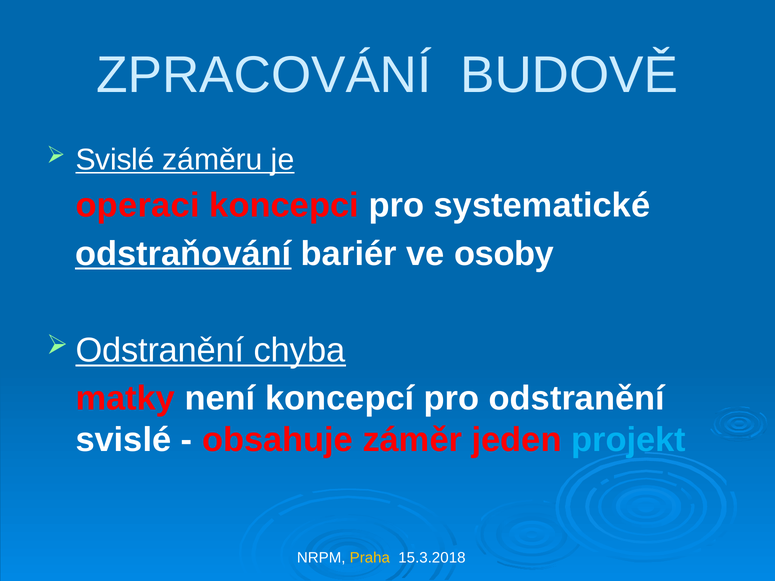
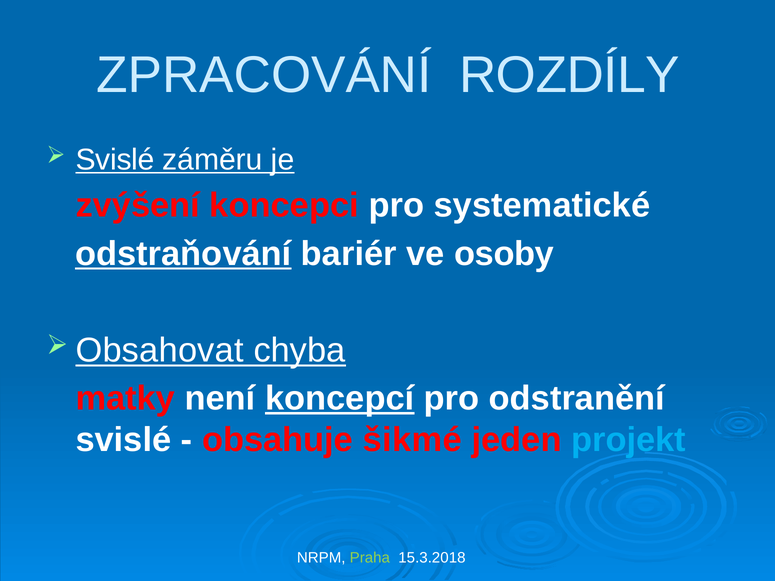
BUDOVĚ: BUDOVĚ -> ROZDÍLY (569, 75)
operaci: operaci -> zvýšení (138, 206)
Odstranění: Odstranění -> Obsahovat (160, 350)
koncepcí underline: none -> present (340, 399)
záměr: záměr -> šikmé (412, 440)
Praha colour: yellow -> light green (370, 558)
